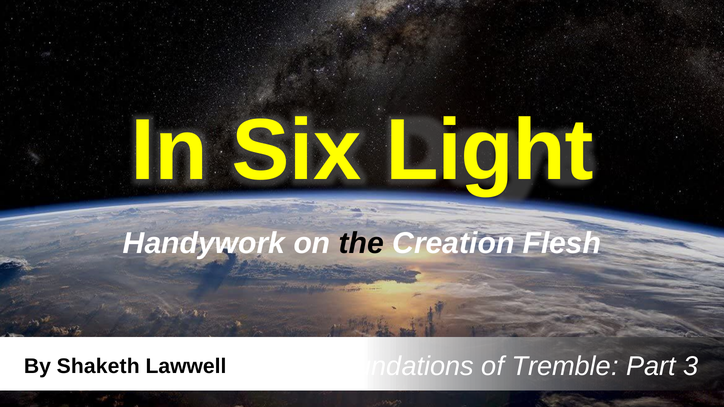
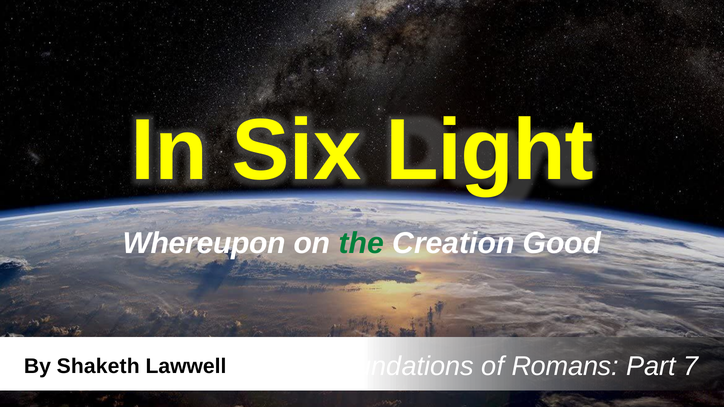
Handywork: Handywork -> Whereupon (204, 243)
the colour: black -> green (361, 243)
Flesh: Flesh -> Good (562, 243)
Tremble: Tremble -> Romans (565, 367)
3: 3 -> 7 (691, 367)
